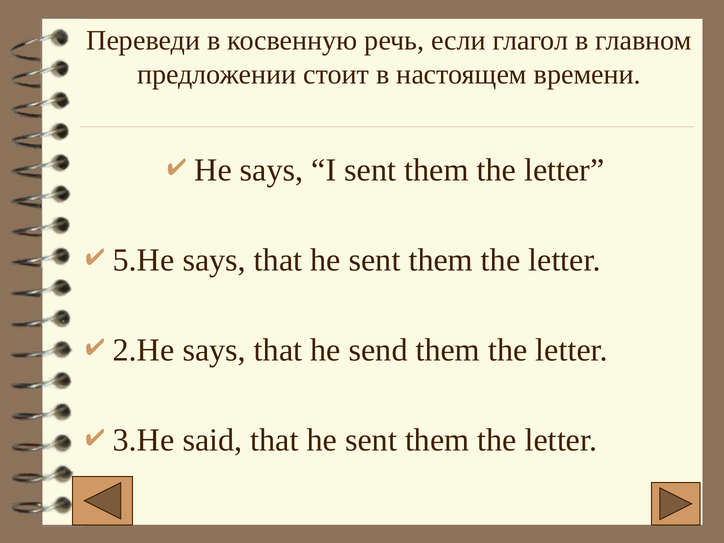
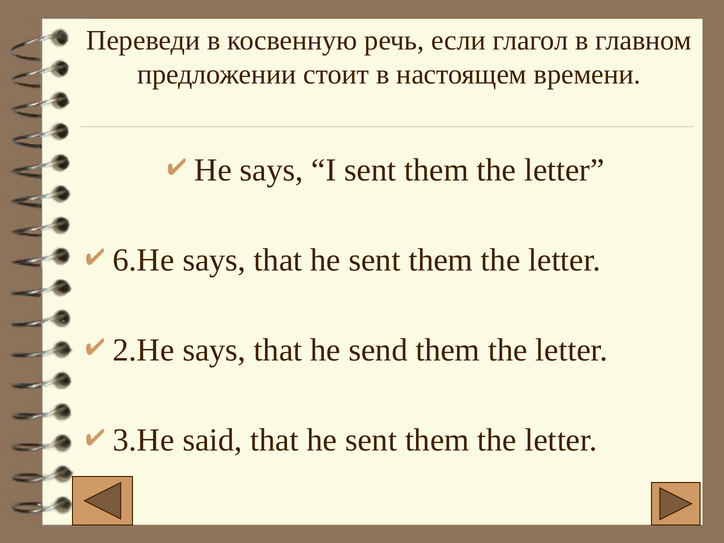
5.He: 5.He -> 6.He (144, 260)
